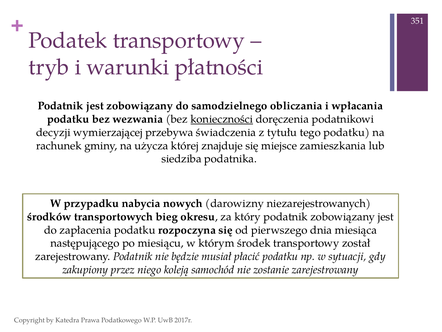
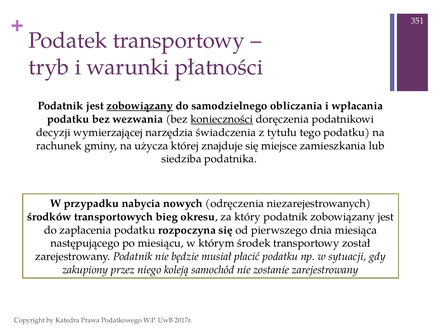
zobowiązany underline: none -> present (140, 106)
przebywa: przebywa -> narzędzia (169, 132)
darowizny: darowizny -> odręczenia (235, 203)
